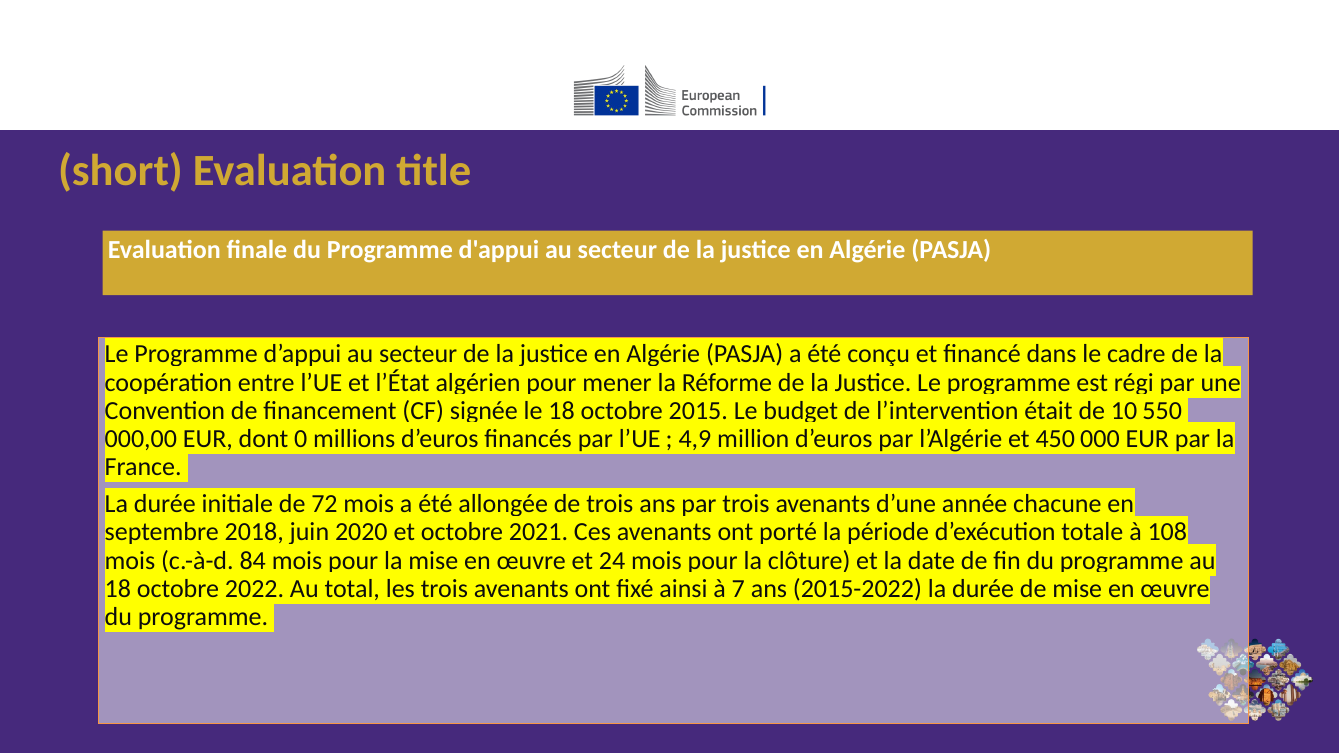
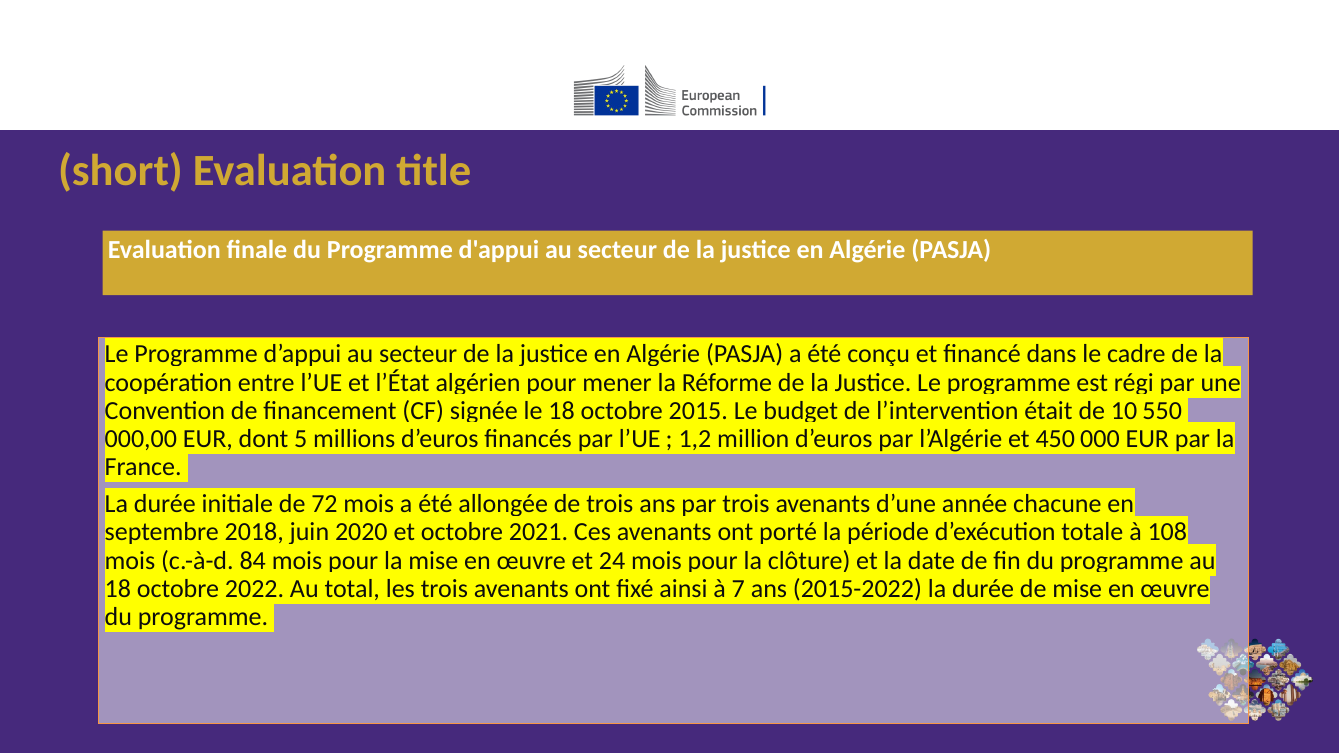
0: 0 -> 5 (301, 439)
4,9: 4,9 -> 1,2 (695, 439)
